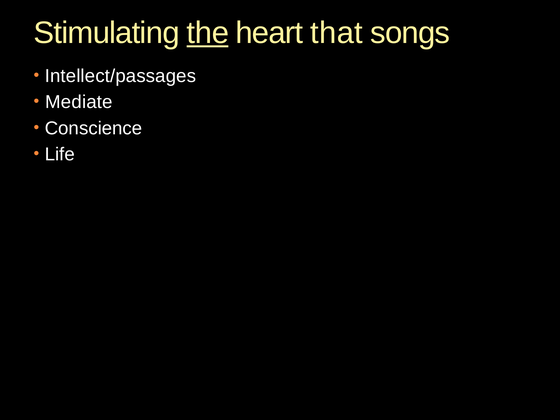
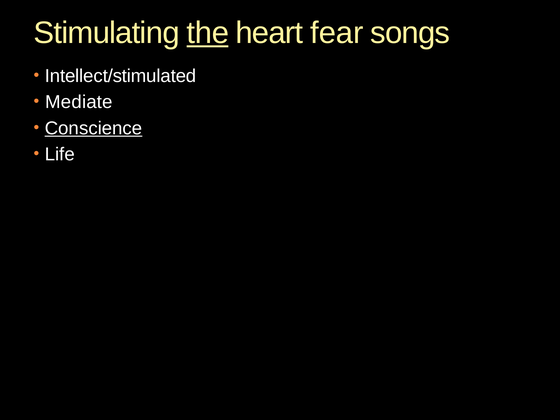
that: that -> fear (337, 33)
Intellect/passages: Intellect/passages -> Intellect/stimulated (121, 76)
Conscience underline: none -> present (94, 128)
